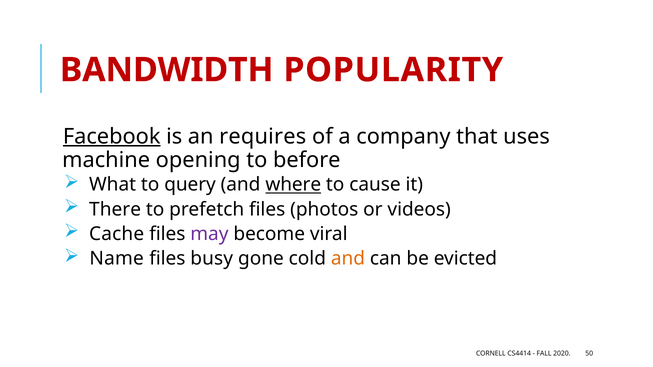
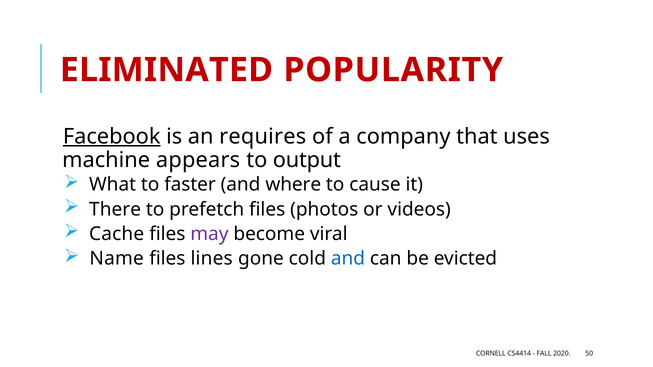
BANDWIDTH: BANDWIDTH -> ELIMINATED (166, 70)
opening: opening -> appears (198, 160)
before: before -> output (307, 160)
query: query -> faster (190, 185)
where underline: present -> none (293, 185)
busy: busy -> lines (212, 259)
and colour: orange -> blue (348, 259)
